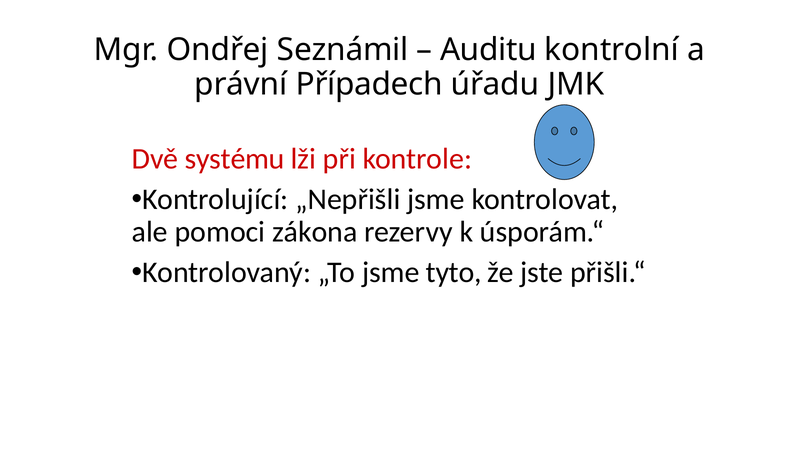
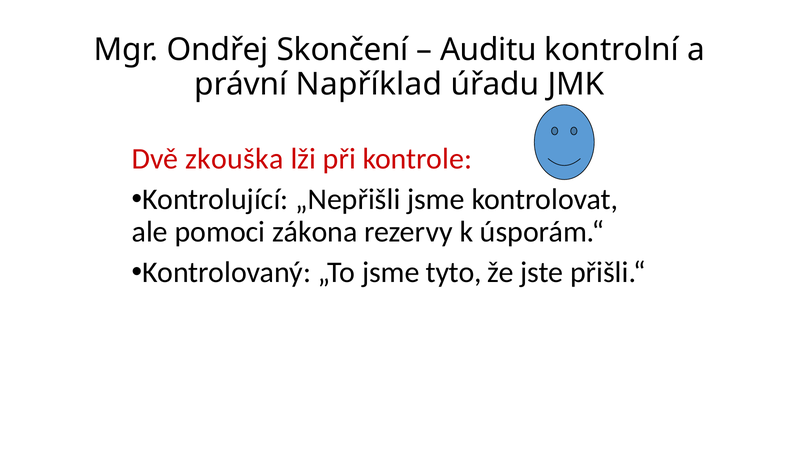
Seznámil: Seznámil -> Skončení (343, 50)
Případech: Případech -> Například (369, 84)
systému: systému -> zkouška (234, 159)
